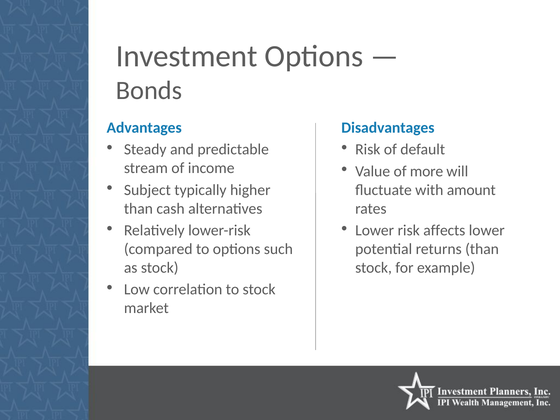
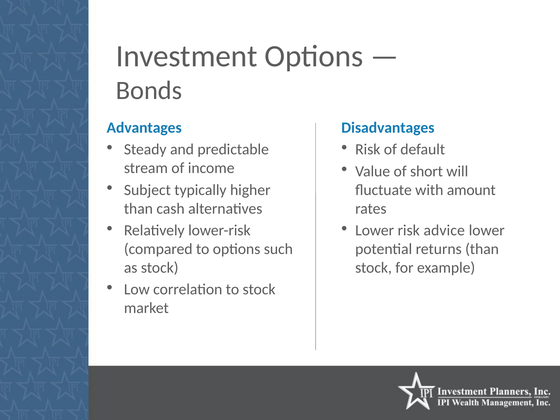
more: more -> short (427, 171)
affects: affects -> advice (444, 230)
